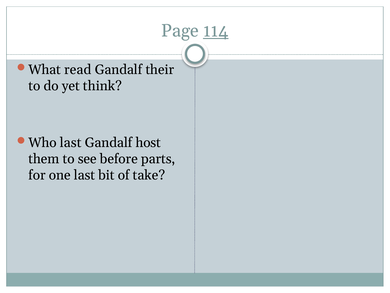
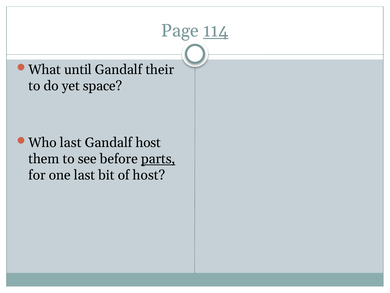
read: read -> until (78, 69)
think: think -> space (102, 86)
parts underline: none -> present (158, 159)
of take: take -> host (149, 175)
